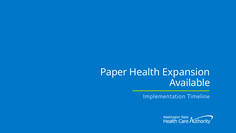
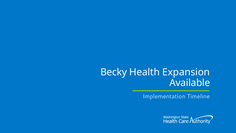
Paper: Paper -> Becky (114, 72)
